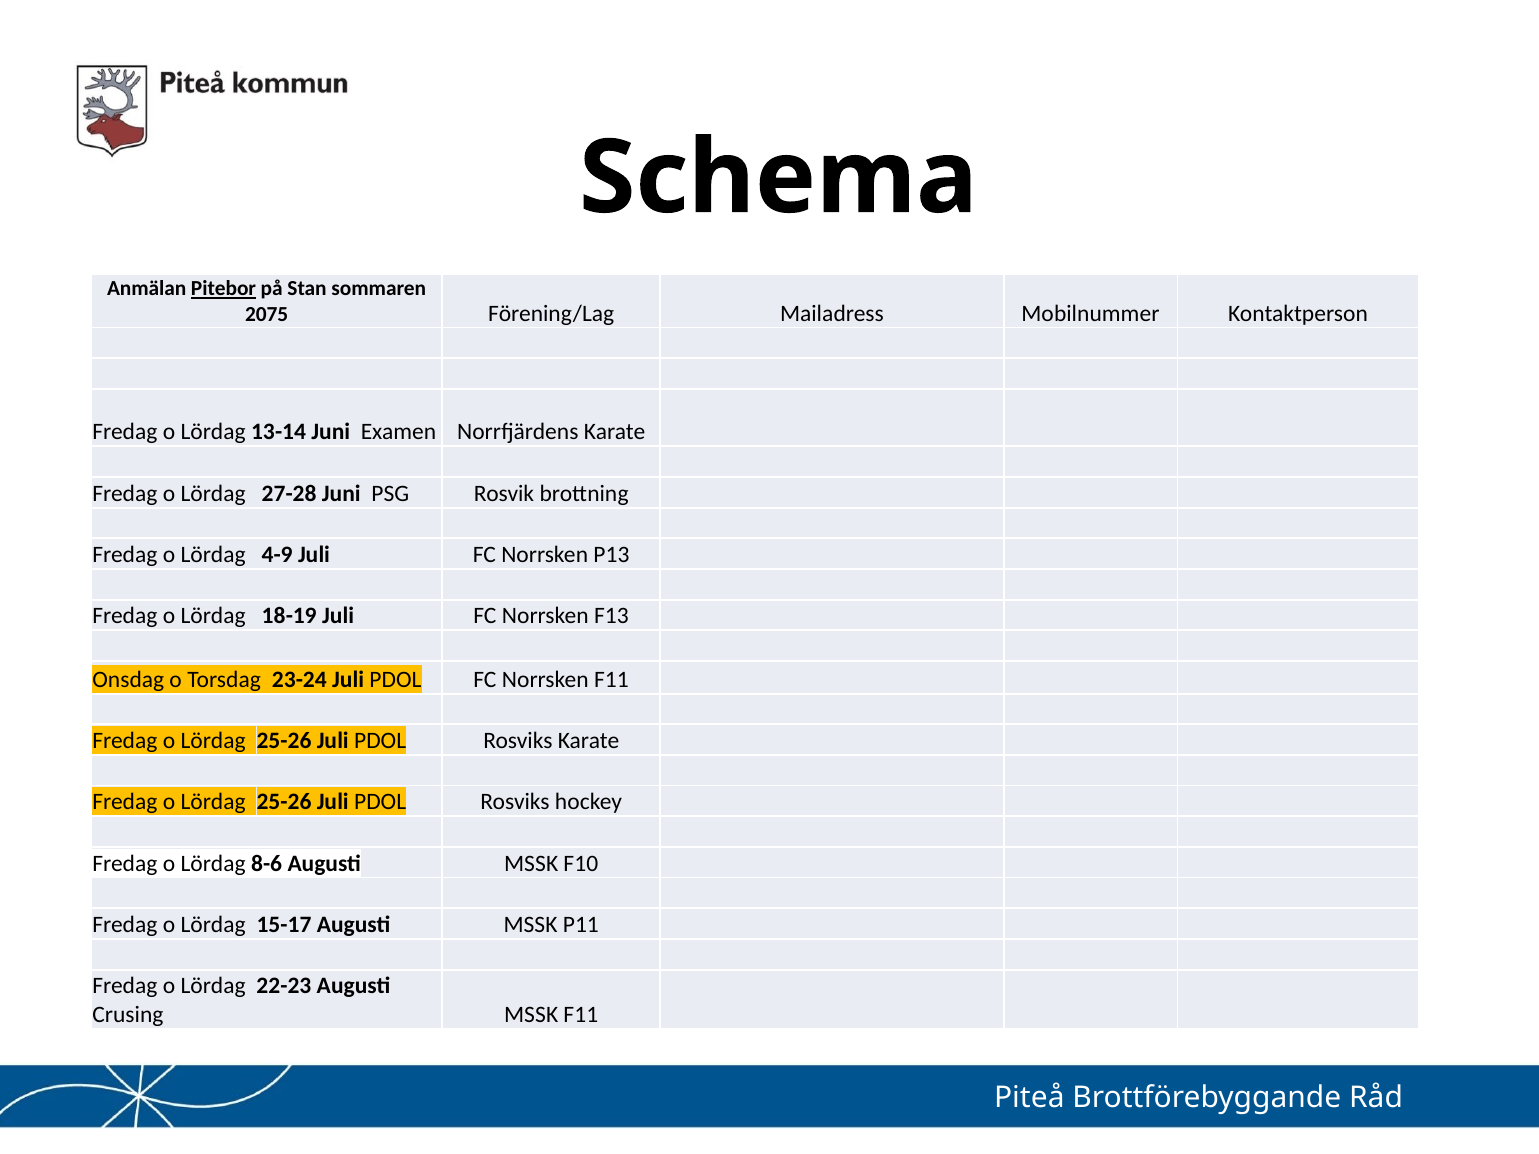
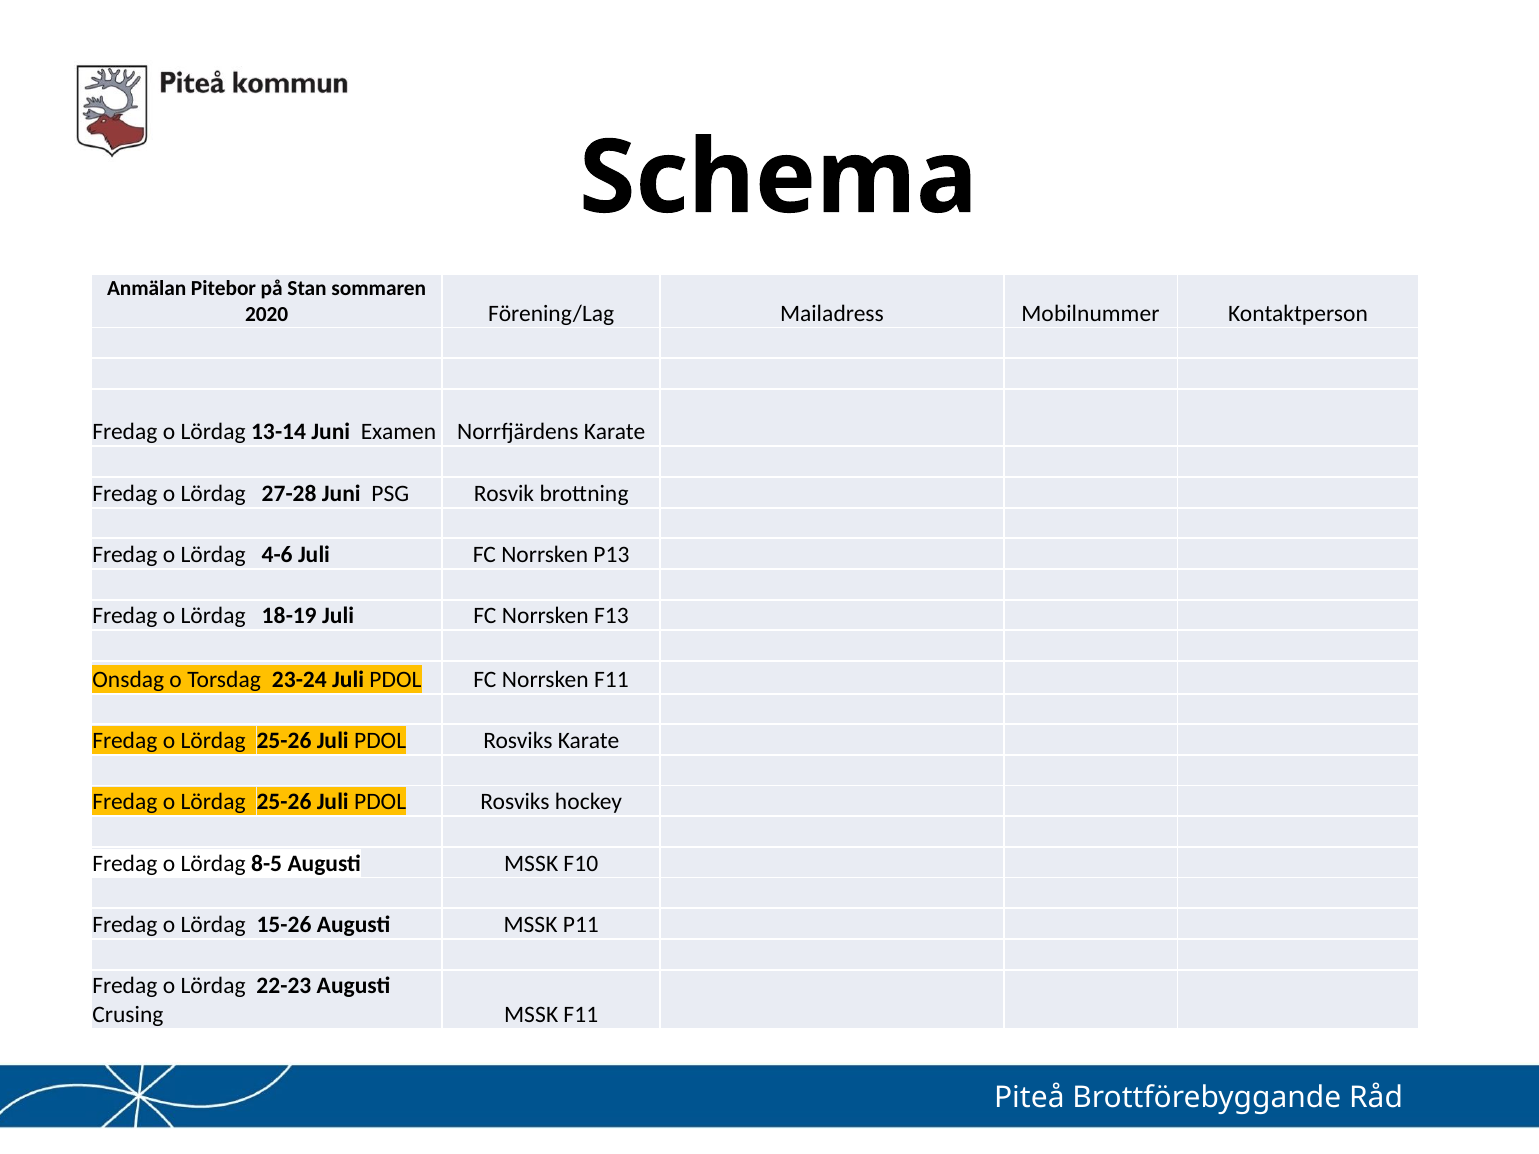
Pitebor underline: present -> none (224, 289)
2075: 2075 -> 2020 (267, 315)
4-9: 4-9 -> 4-6 (277, 555)
8-6: 8-6 -> 8-5 (267, 864)
15-17: 15-17 -> 15-26 (284, 925)
